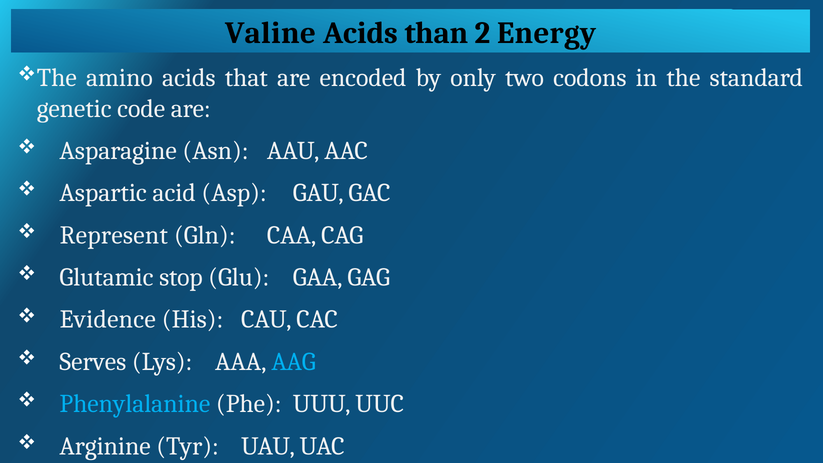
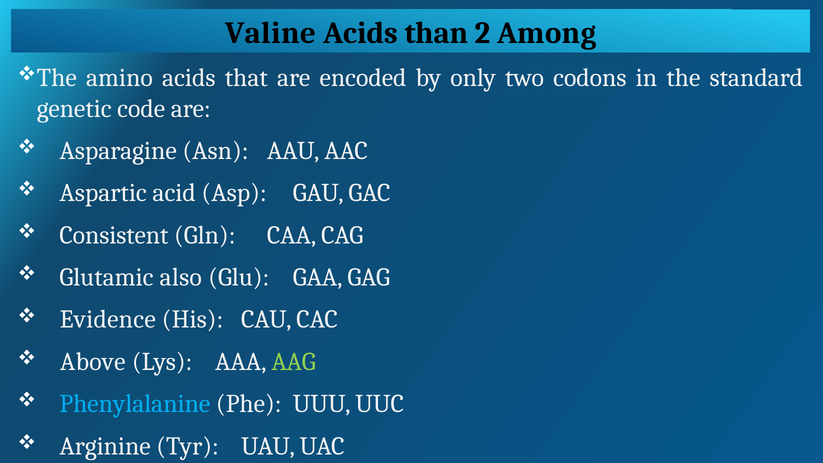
Energy: Energy -> Among (547, 33)
Represent: Represent -> Consistent (114, 235)
stop: stop -> also (181, 277)
Serves: Serves -> Above (93, 362)
AAG colour: light blue -> light green (294, 362)
